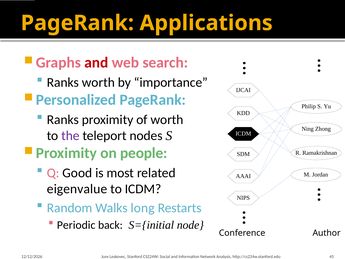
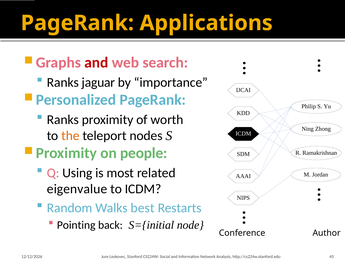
Ranks worth: worth -> jaguar (98, 82)
the colour: purple -> orange (70, 136)
Good: Good -> Using (77, 173)
long: long -> best (143, 208)
Periodic: Periodic -> Pointing (76, 225)
